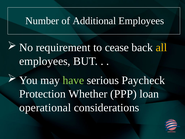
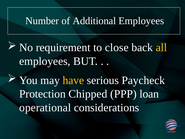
cease: cease -> close (117, 47)
have colour: light green -> yellow (73, 80)
Whether: Whether -> Chipped (88, 94)
